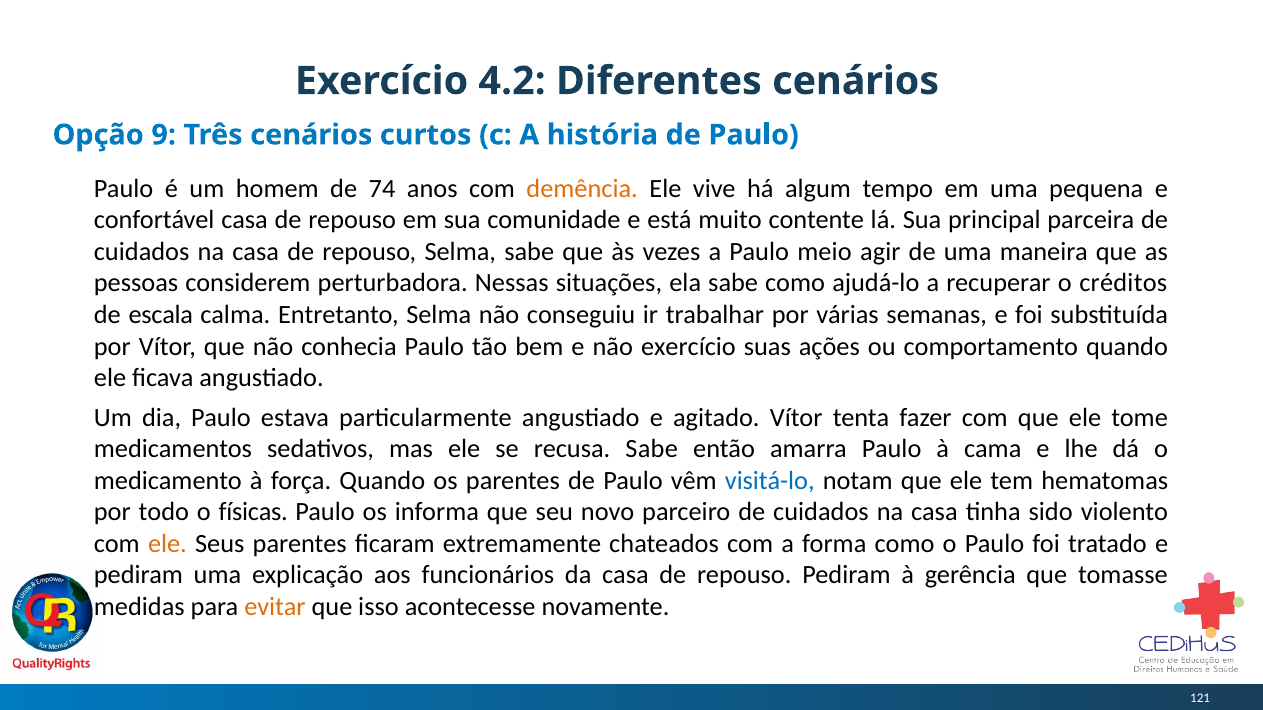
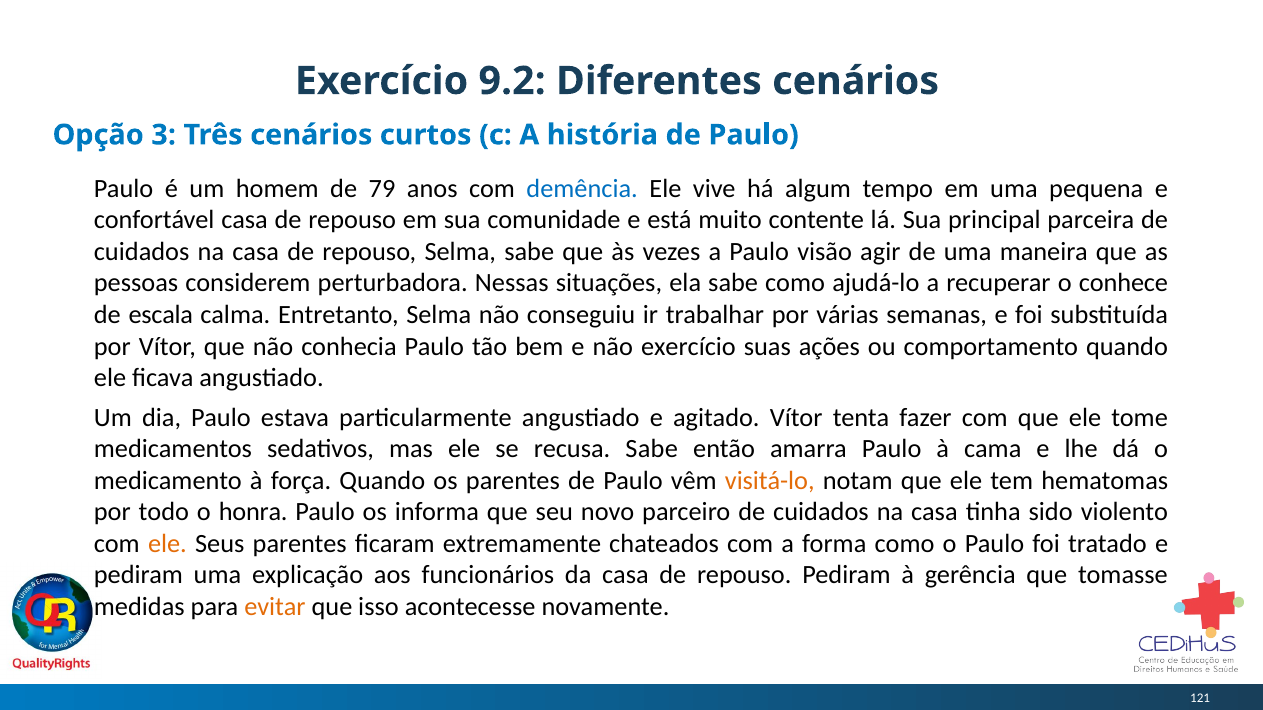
4.2: 4.2 -> 9.2 (512, 81)
9: 9 -> 3 (164, 135)
74: 74 -> 79 (382, 189)
demência colour: orange -> blue (582, 189)
meio: meio -> visão (825, 252)
créditos: créditos -> conhece (1123, 283)
visitá-lo colour: blue -> orange (770, 481)
físicas: físicas -> honra (253, 512)
